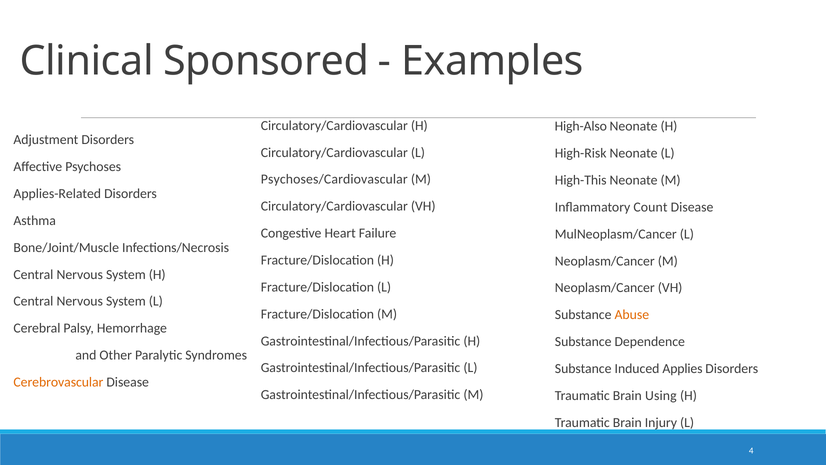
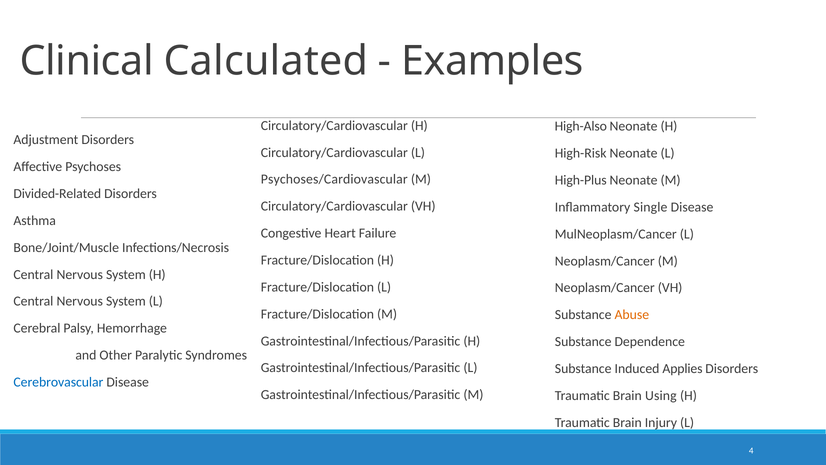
Sponsored: Sponsored -> Calculated (266, 61)
High-This: High-This -> High-Plus (581, 180)
Applies-Related: Applies-Related -> Divided-Related (57, 194)
Count: Count -> Single (650, 207)
Cerebrovascular colour: orange -> blue (58, 382)
